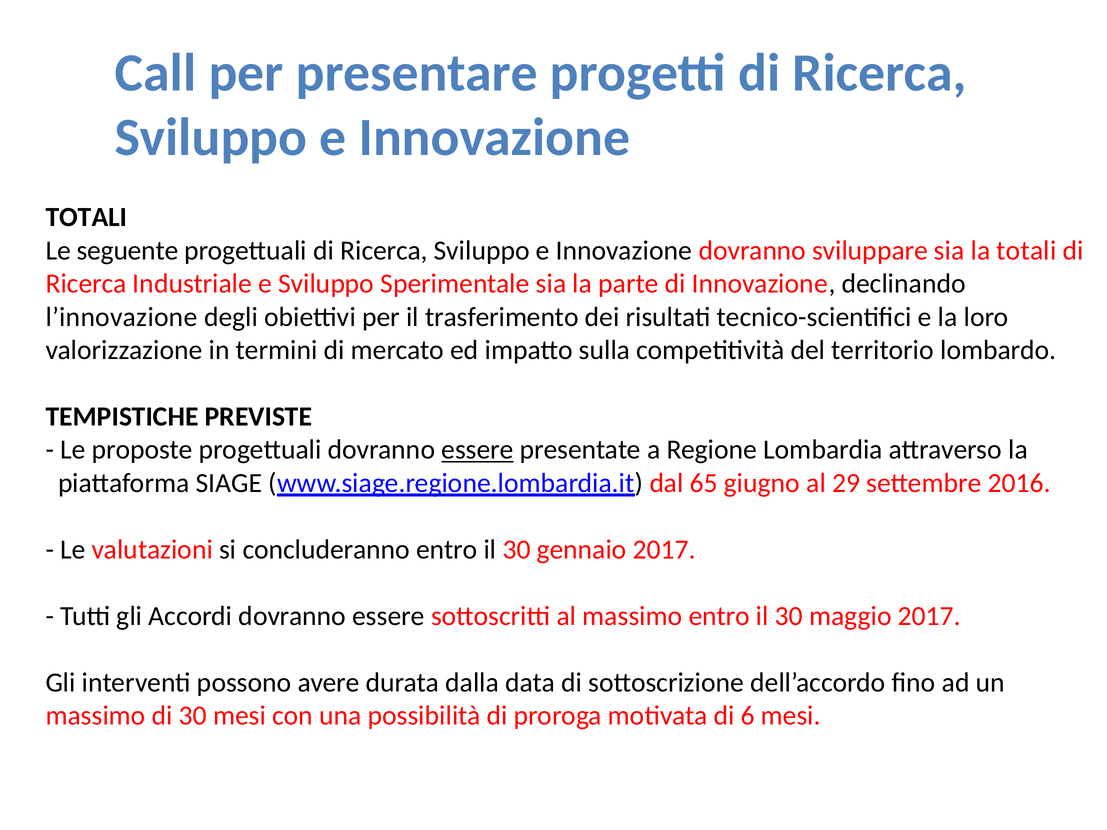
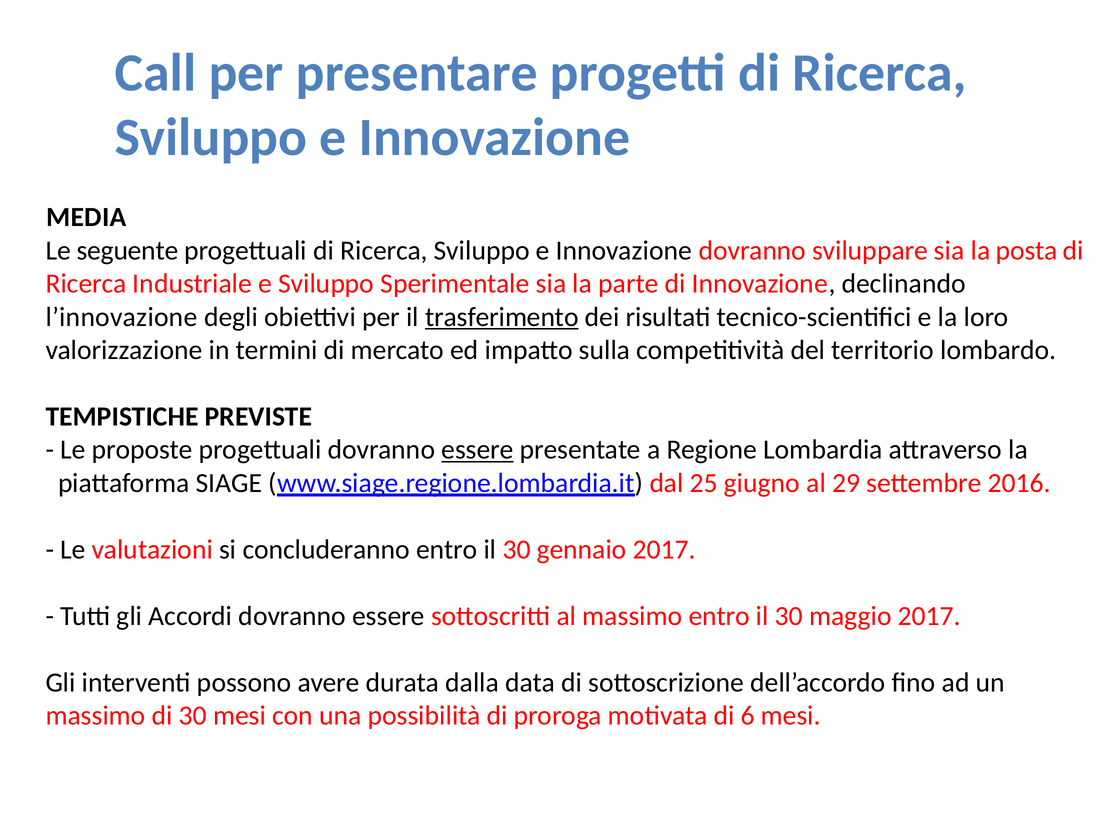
TOTALI: TOTALI -> MEDIA (86, 217)
la totali: totali -> posta (1027, 251)
trasferimento underline: none -> present (502, 317)
65: 65 -> 25 (704, 483)
